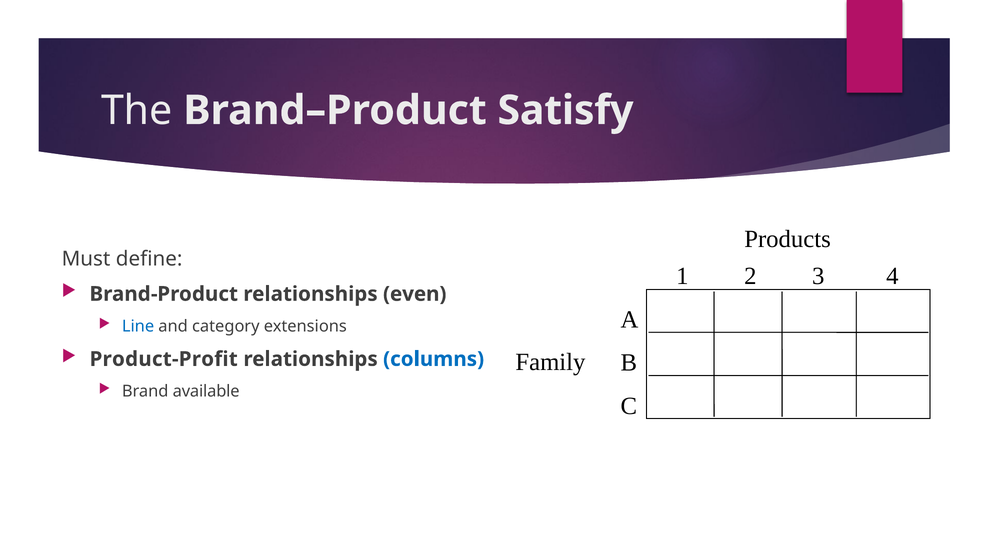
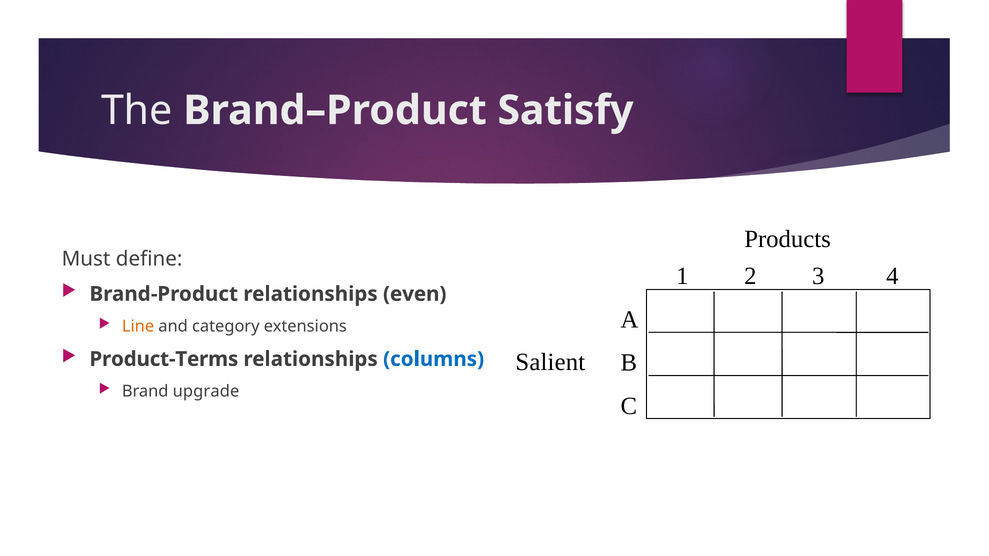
Line colour: blue -> orange (138, 326)
Product-Profit: Product-Profit -> Product-Terms (164, 359)
Family: Family -> Salient (550, 362)
available: available -> upgrade (206, 392)
